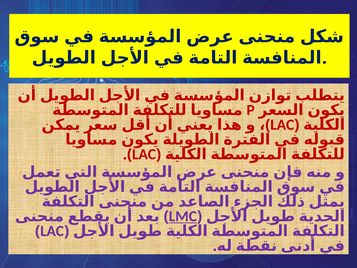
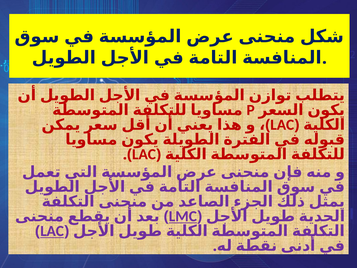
LAC underline: none -> present (52, 231)
